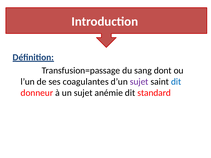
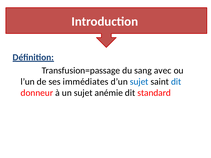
dont: dont -> avec (163, 71)
coagulantes: coagulantes -> immédiates (86, 82)
sujet colour: purple -> blue (139, 82)
